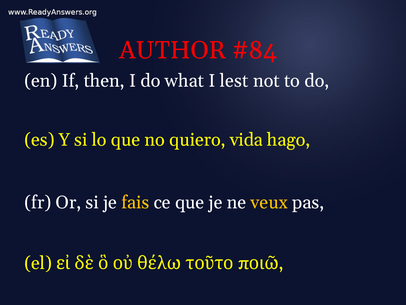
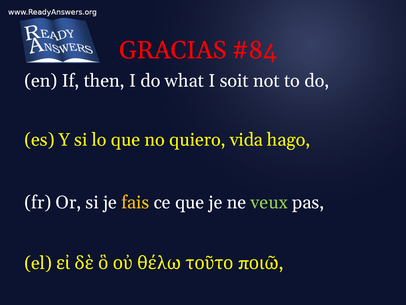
AUTHOR: AUTHOR -> GRACIAS (173, 50)
lest: lest -> soit (234, 81)
veux colour: yellow -> light green (269, 202)
